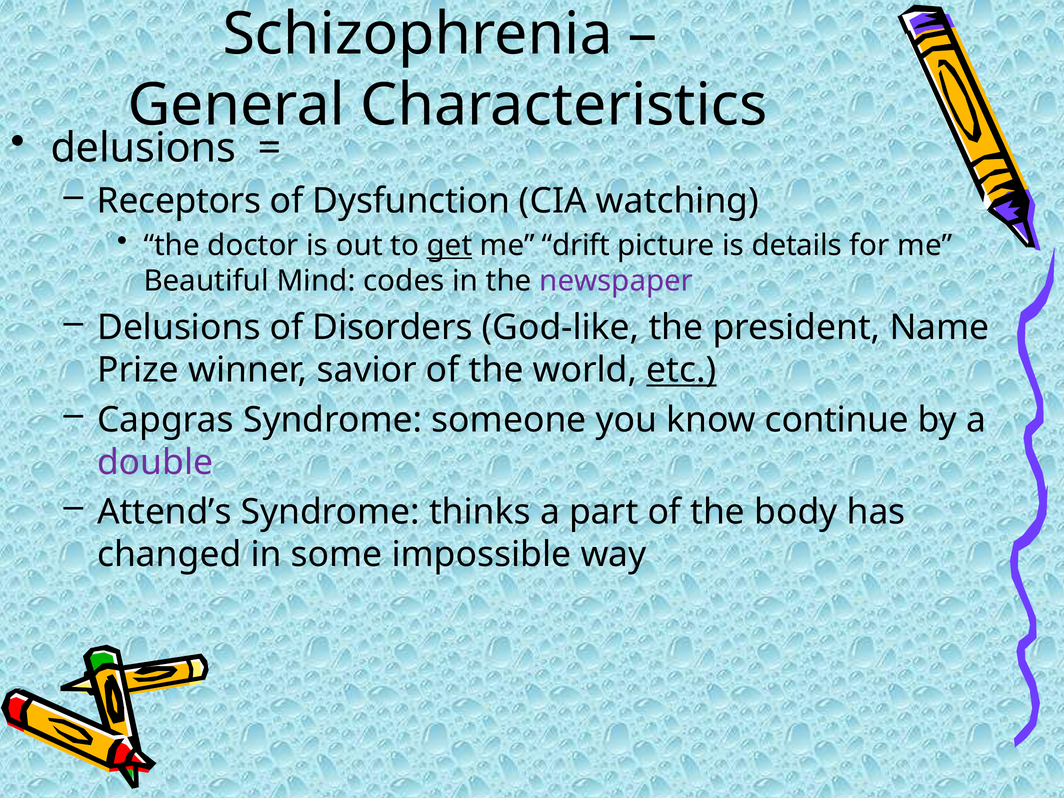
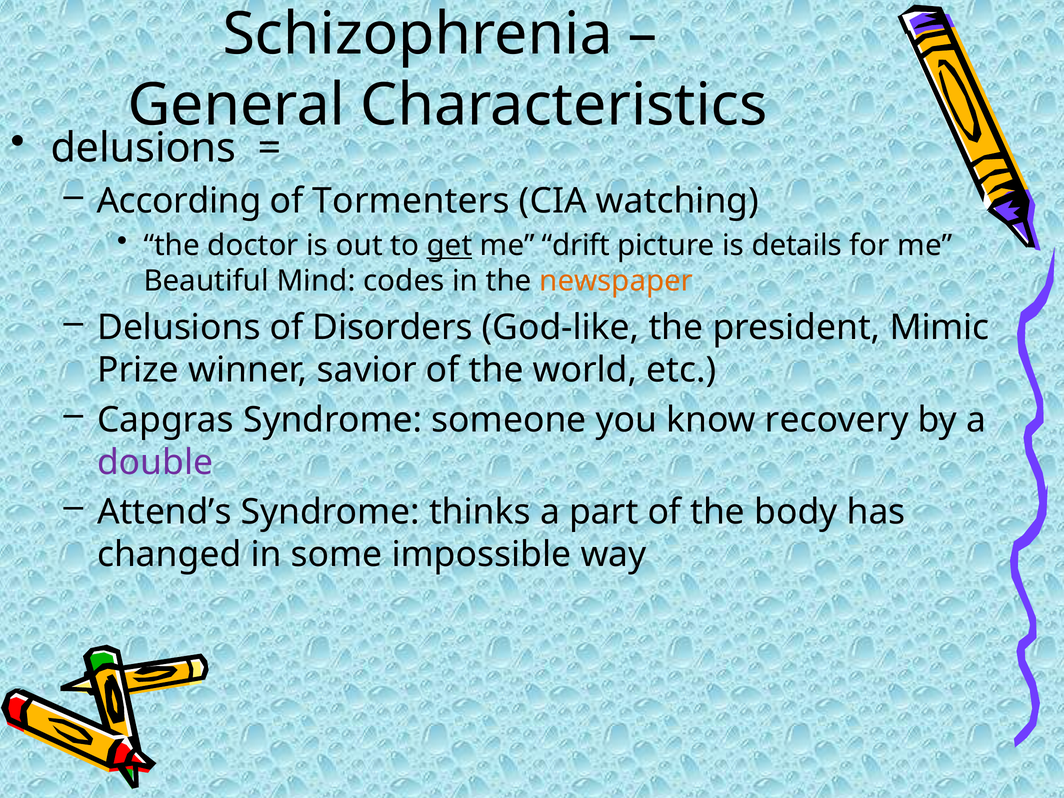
Receptors: Receptors -> According (179, 201)
Dysfunction: Dysfunction -> Tormenters (411, 201)
newspaper colour: purple -> orange (616, 281)
Name: Name -> Mimic (939, 328)
etc underline: present -> none (681, 370)
continue: continue -> recovery (837, 420)
